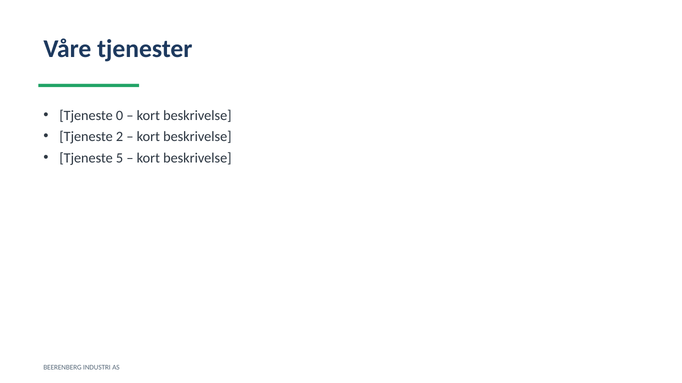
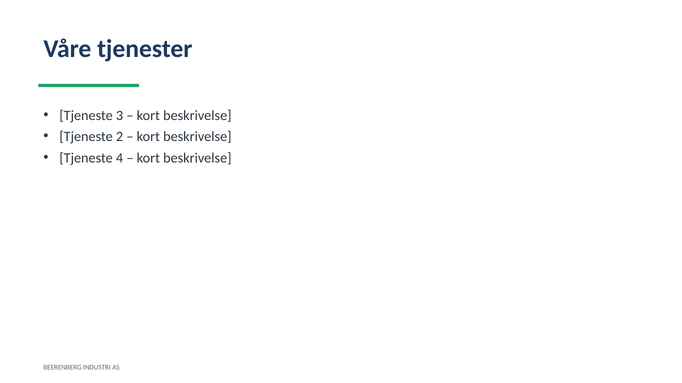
0: 0 -> 3 (120, 116)
5: 5 -> 4 (120, 158)
